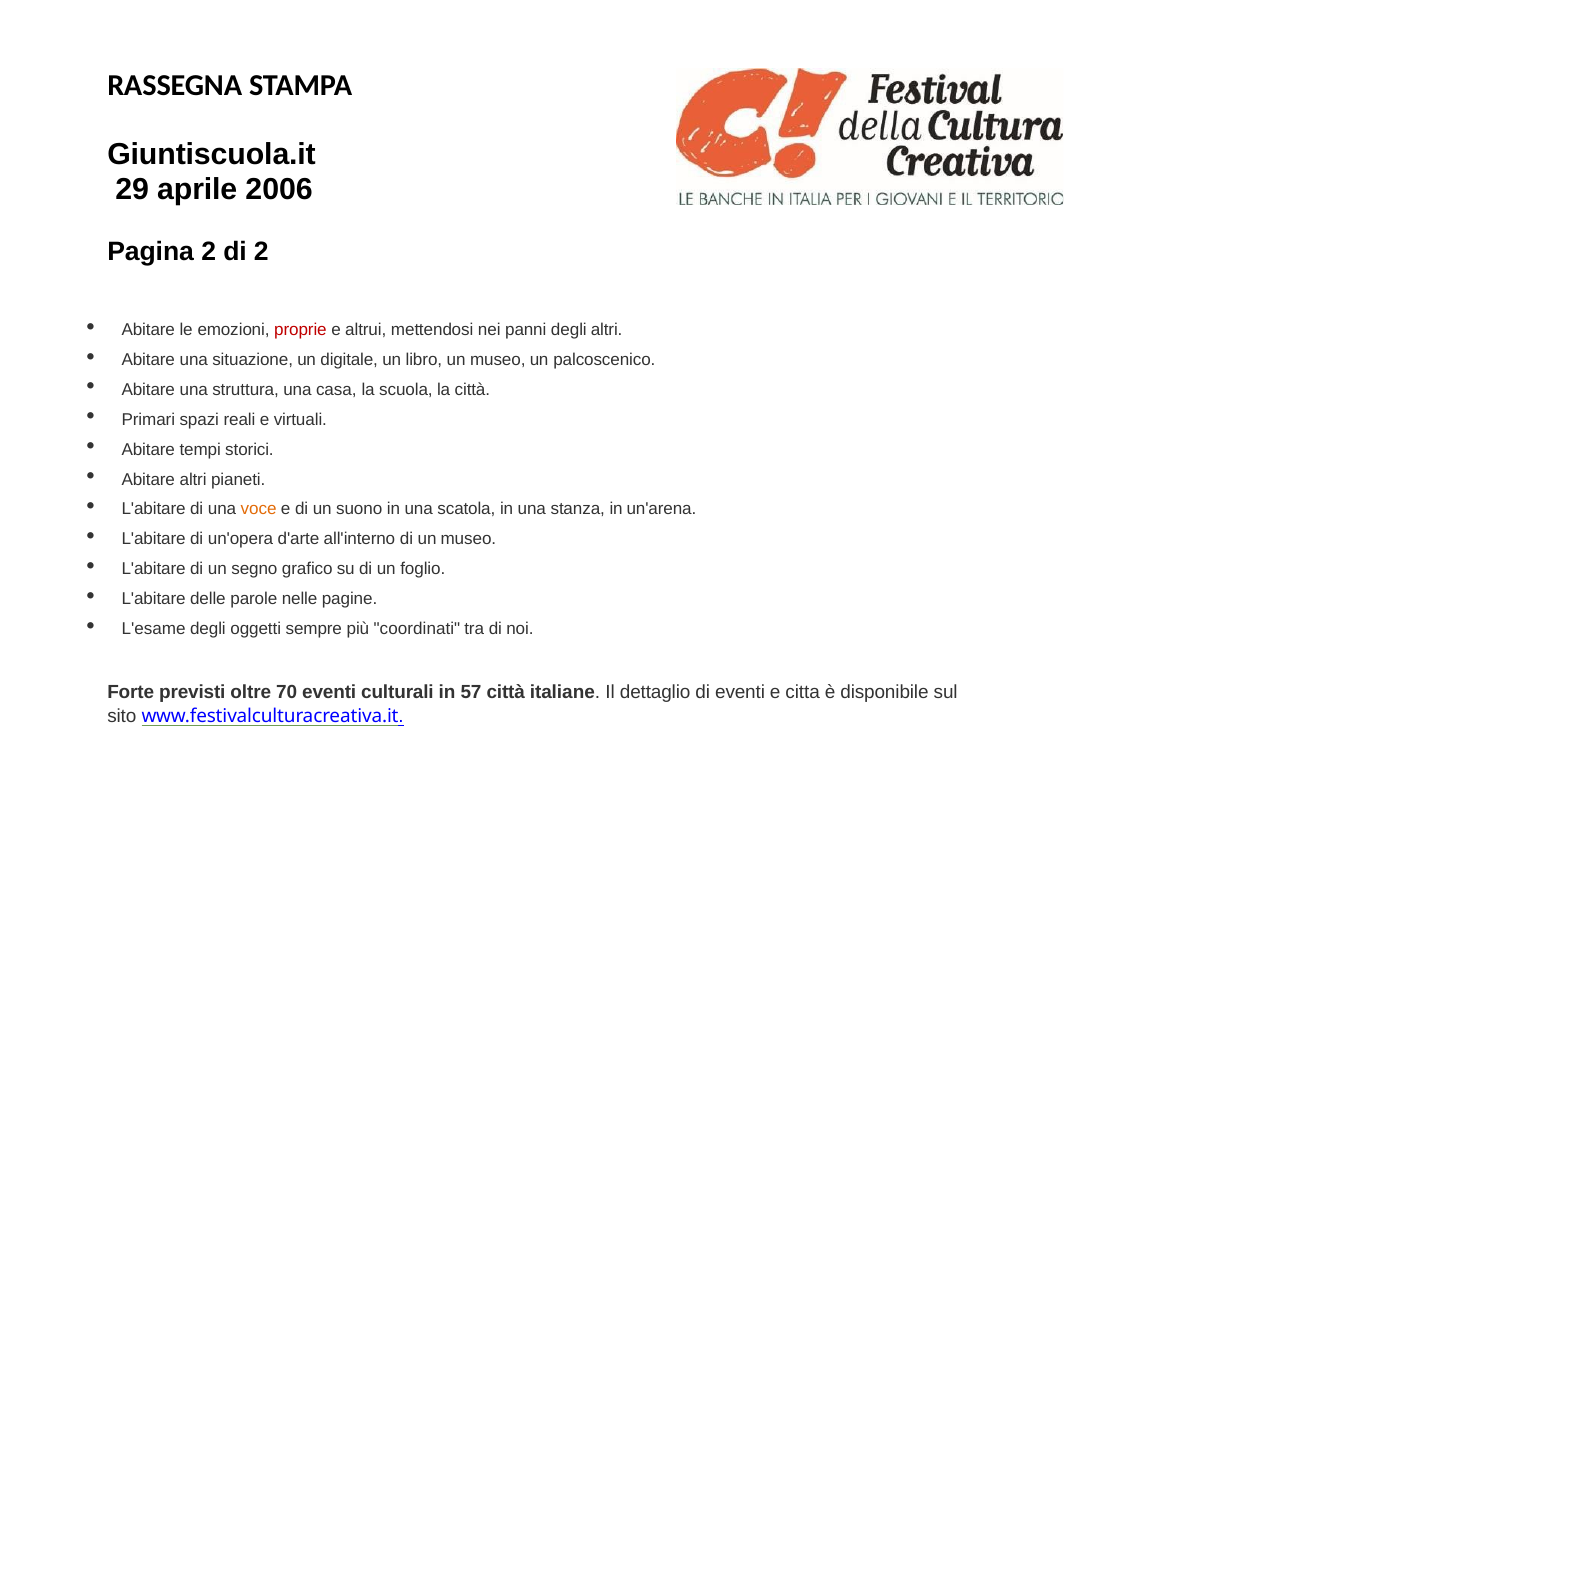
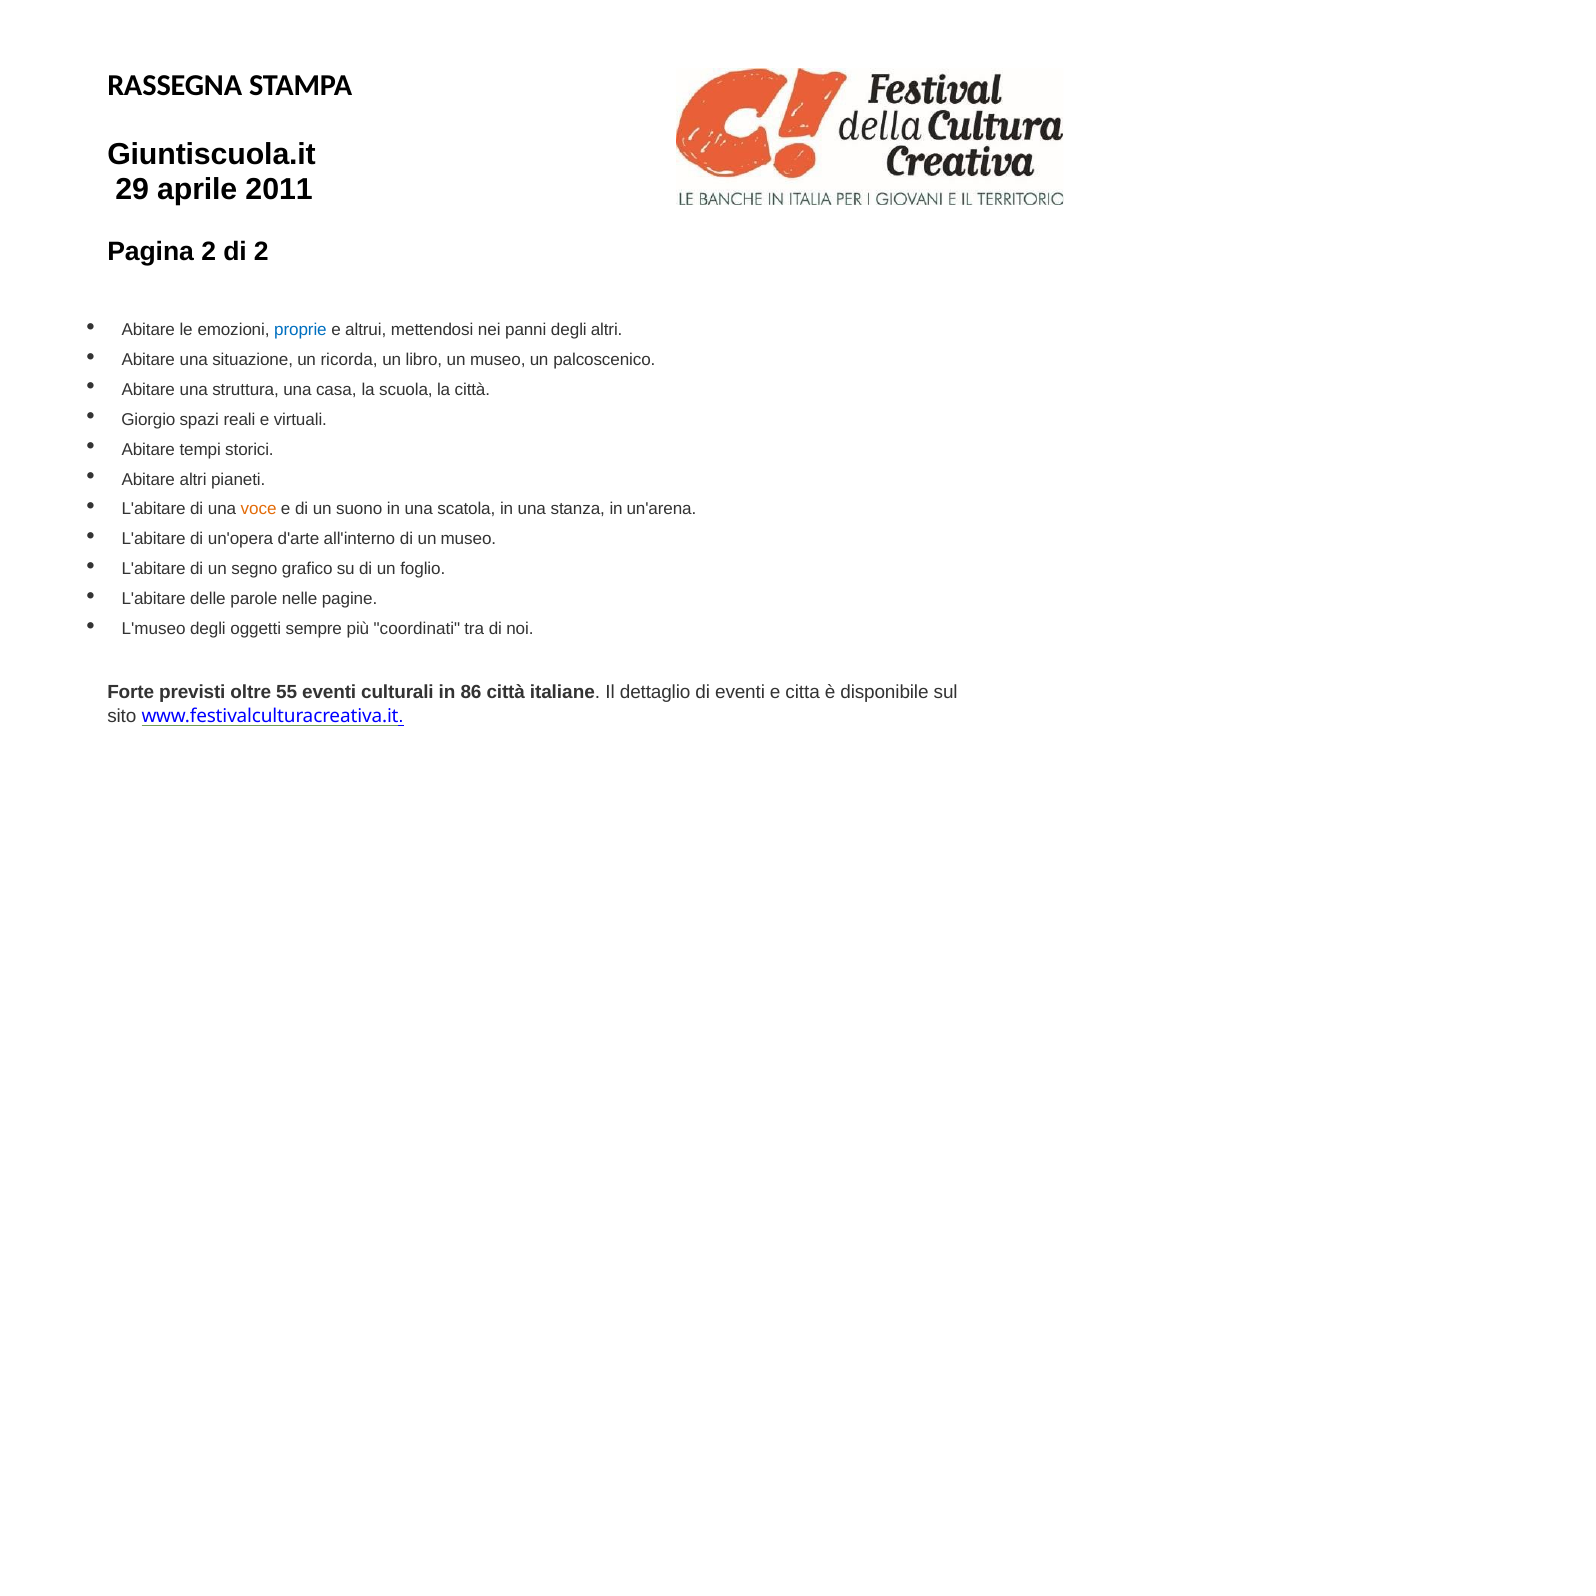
2006: 2006 -> 2011 (279, 190)
proprie colour: red -> blue (300, 330)
digitale: digitale -> ricorda (349, 360)
Primari: Primari -> Giorgio (148, 419)
L'esame: L'esame -> L'museo (154, 629)
70: 70 -> 55 (287, 692)
57: 57 -> 86 (471, 692)
